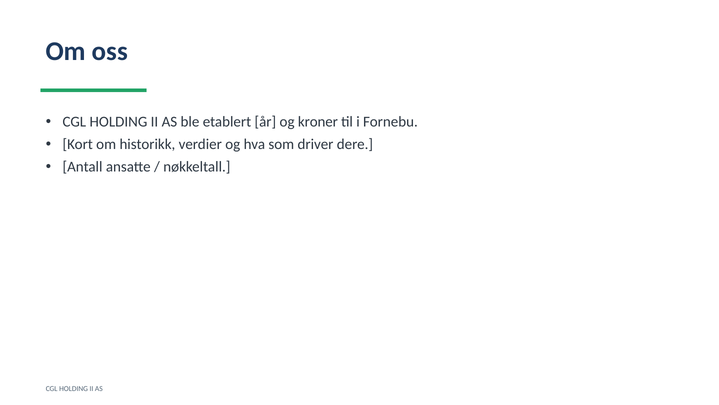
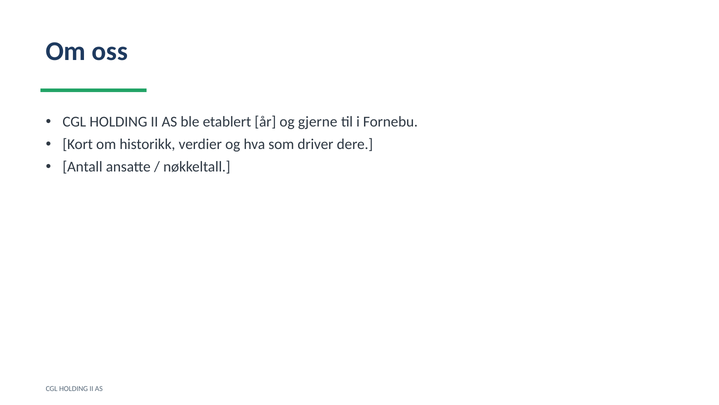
kroner: kroner -> gjerne (318, 122)
